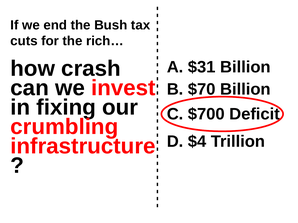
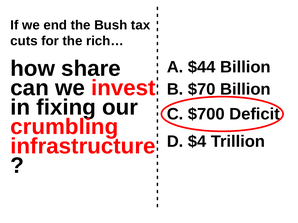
crash: crash -> share (91, 69)
$31: $31 -> $44 (202, 67)
